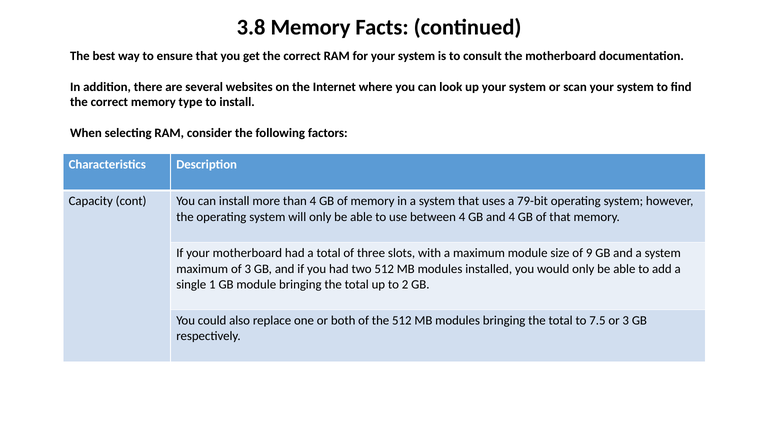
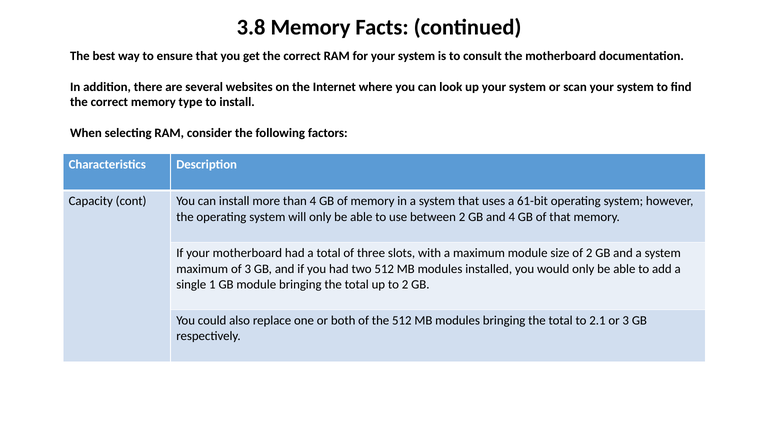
79-bit: 79-bit -> 61-bit (532, 202)
between 4: 4 -> 2 (462, 217)
of 9: 9 -> 2 (589, 254)
7.5: 7.5 -> 2.1 (597, 321)
